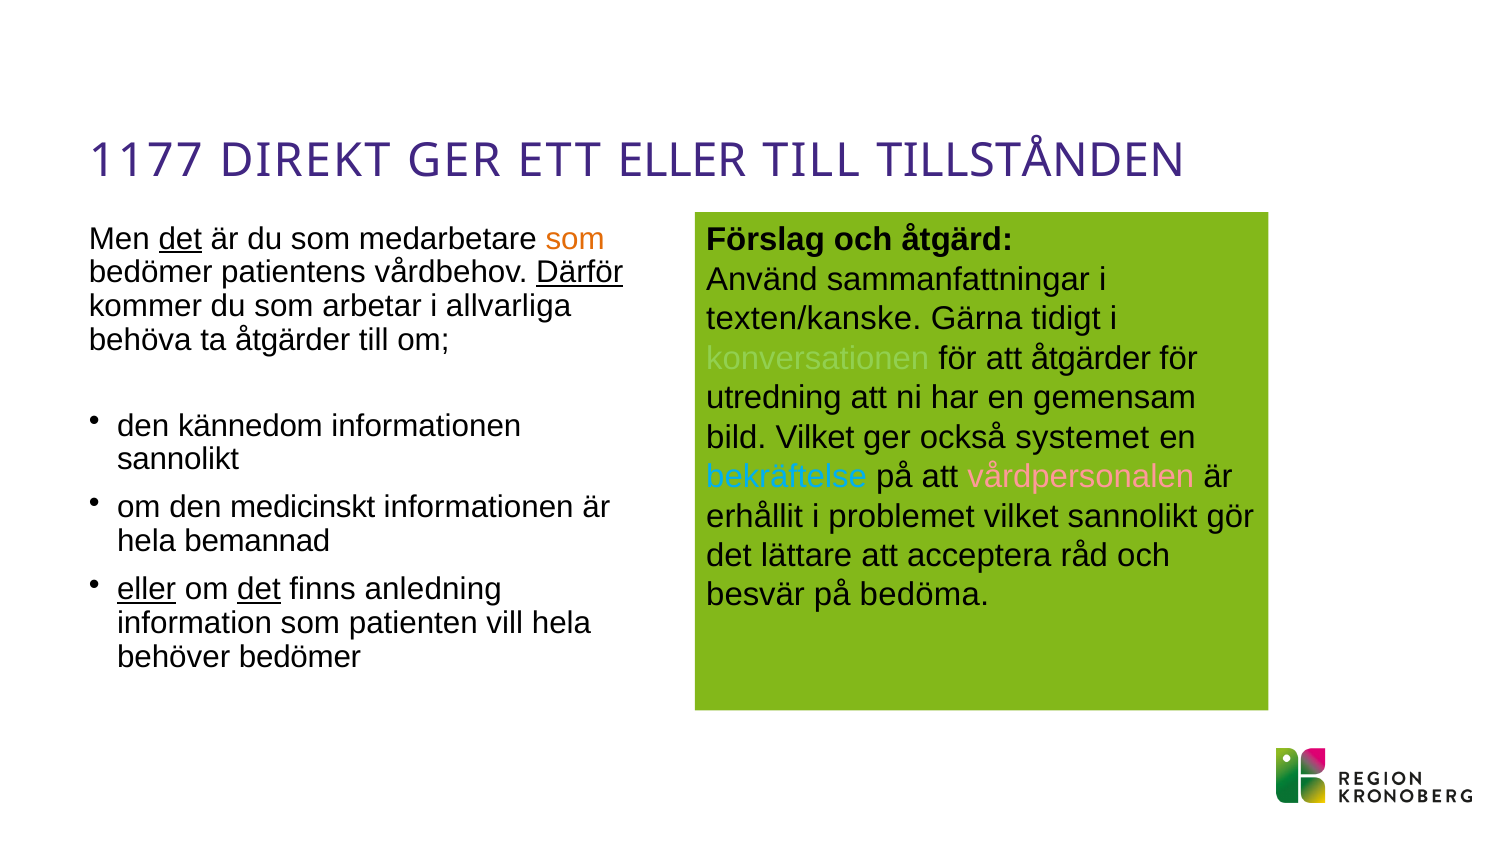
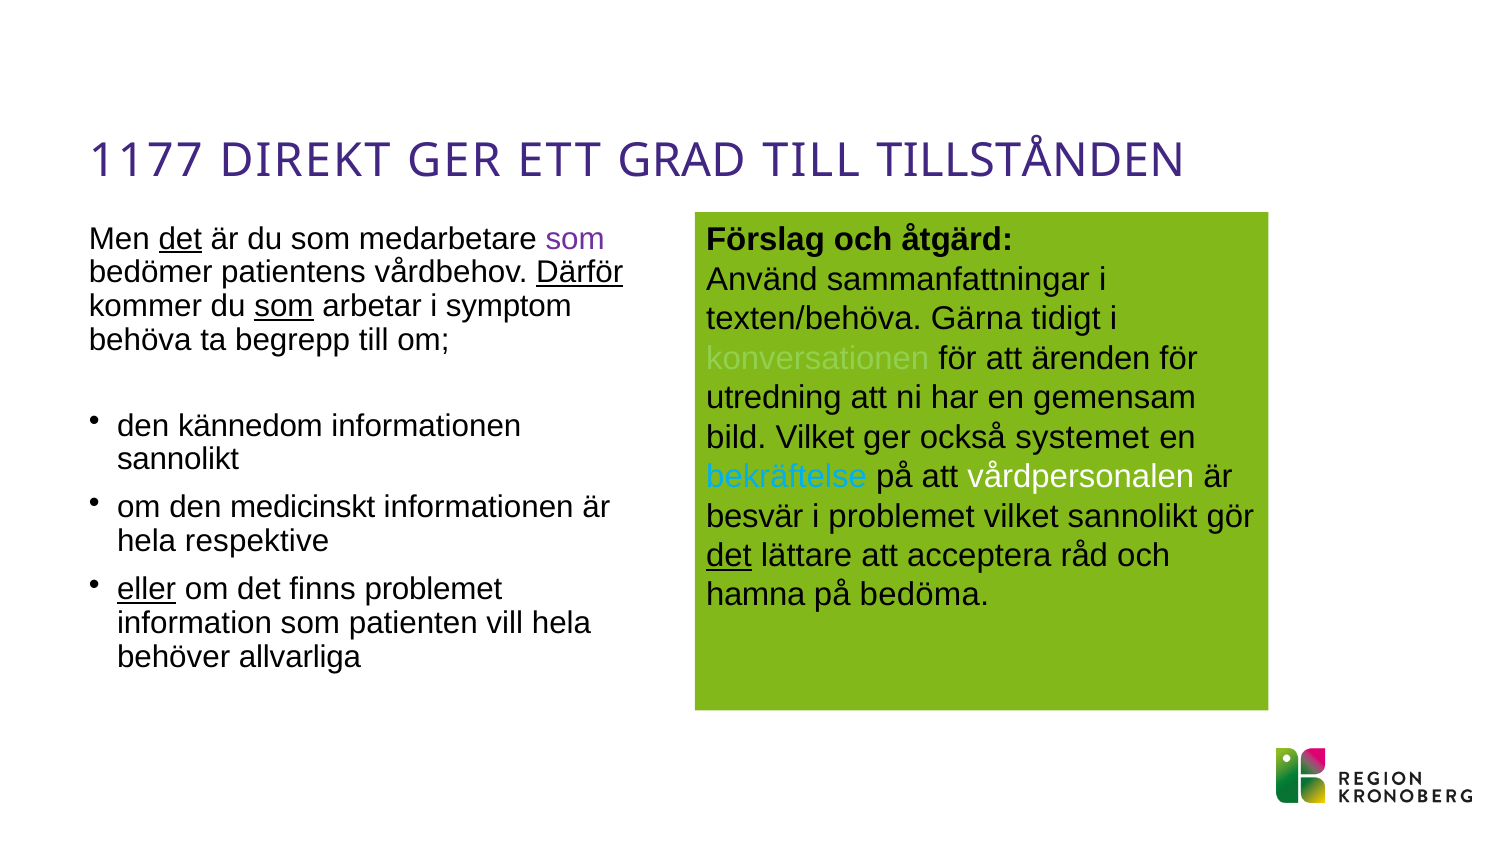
ETT ELLER: ELLER -> GRAD (682, 161)
som colour: orange -> purple (575, 239)
som underline: none -> present (284, 306)
allvarliga: allvarliga -> symptom (509, 306)
texten/kanske: texten/kanske -> texten/behöva (814, 319)
ta åtgärder: åtgärder -> begrepp (293, 340)
att åtgärder: åtgärder -> ärenden (1091, 358)
vårdpersonalen colour: pink -> white (1081, 477)
erhållit: erhållit -> besvär (755, 516)
bemannad: bemannad -> respektive (257, 541)
det underline: none -> present (729, 556)
det underline: present -> none (259, 589)
finns anledning: anledning -> problemet (433, 589)
besvär: besvär -> hamna (756, 595)
behöver bedömer: bedömer -> allvarliga (300, 657)
